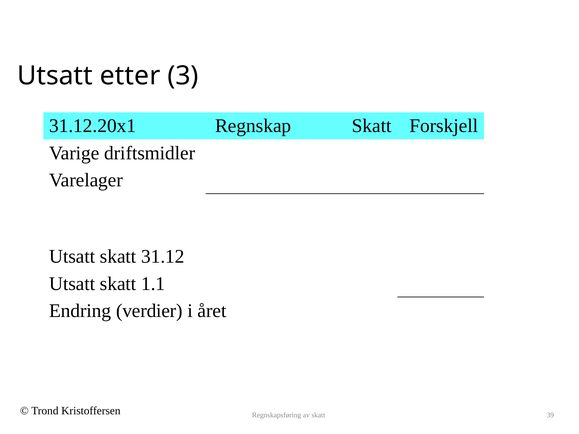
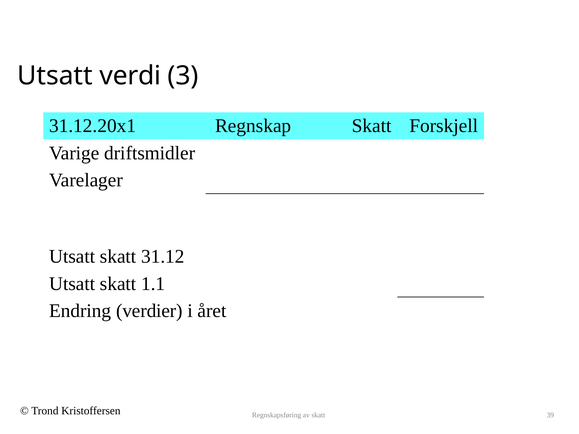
etter: etter -> verdi (130, 76)
